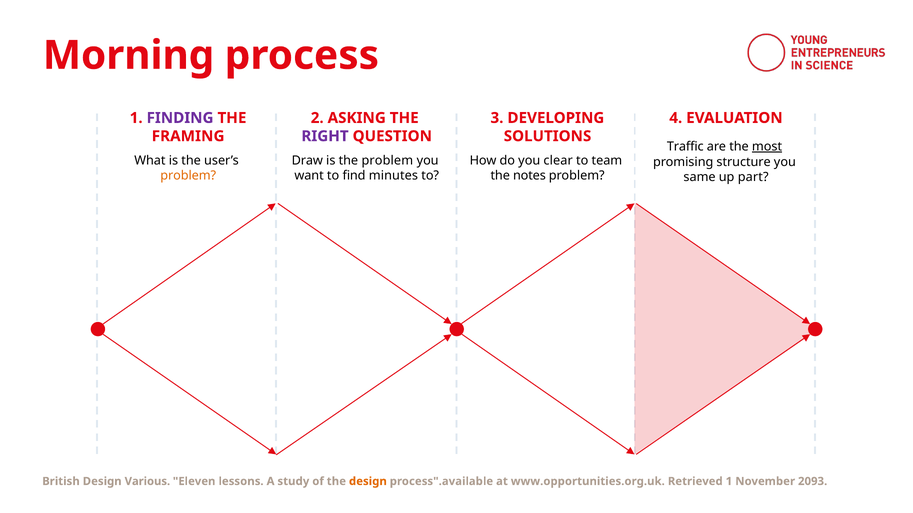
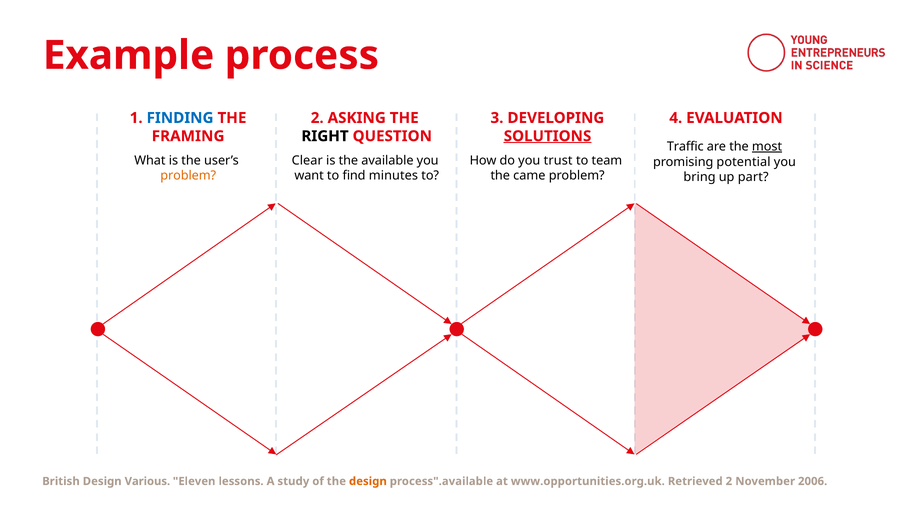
Morning: Morning -> Example (129, 56)
FINDING colour: purple -> blue (180, 118)
RIGHT colour: purple -> black (325, 136)
SOLUTIONS underline: none -> present (548, 136)
Draw: Draw -> Clear (307, 161)
the problem: problem -> available (387, 161)
clear: clear -> trust (558, 161)
structure: structure -> potential (744, 162)
notes: notes -> came (529, 176)
same: same -> bring (700, 177)
Retrieved 1: 1 -> 2 (729, 482)
2093: 2093 -> 2006 (813, 482)
